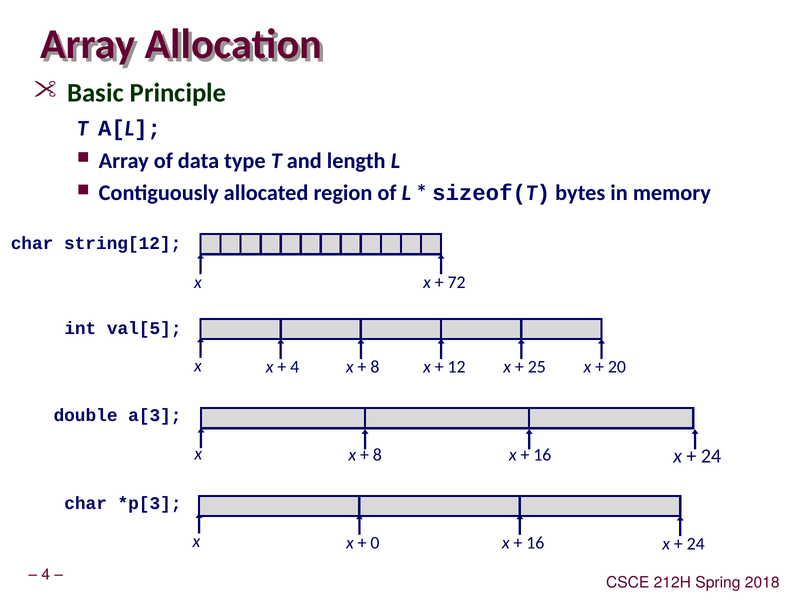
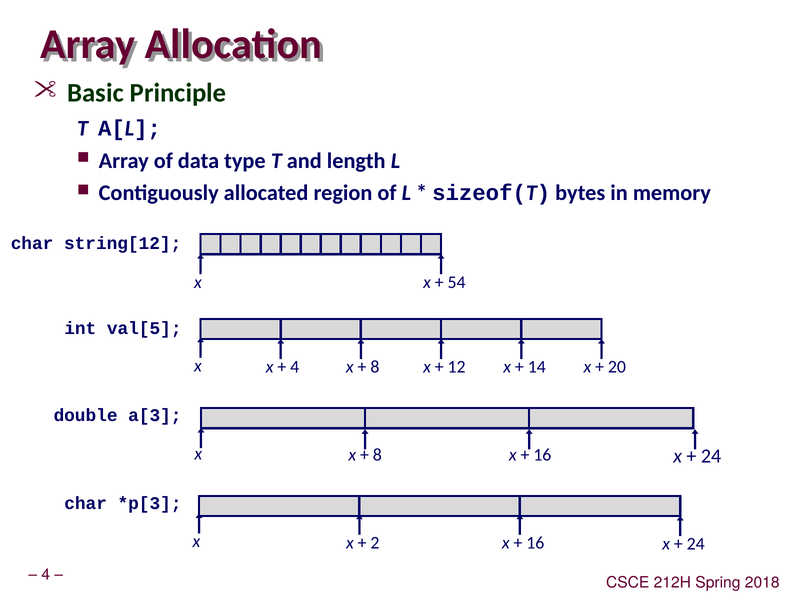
72: 72 -> 54 (457, 282)
25: 25 -> 14 (537, 367)
0: 0 -> 2 (375, 542)
